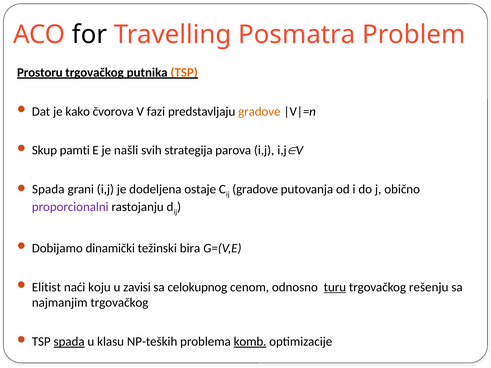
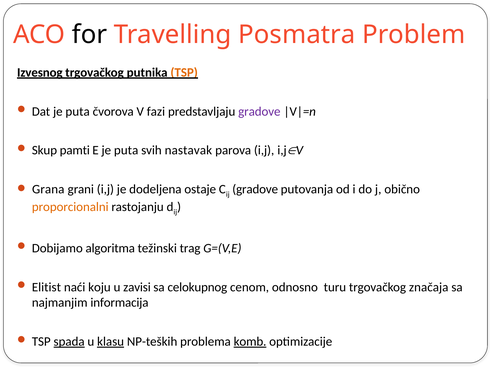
Prostoru: Prostoru -> Izvesnog (40, 72)
Dat je kako: kako -> puta (78, 111)
gradove colour: orange -> purple (259, 111)
E je našli: našli -> puta (126, 150)
strategija: strategija -> nastavak (188, 150)
Spada: Spada -> Grana (48, 189)
proporcionalni colour: purple -> orange (70, 207)
dinamički: dinamički -> algoritma (110, 248)
bira: bira -> trag (190, 248)
turu underline: present -> none (335, 287)
rešenju: rešenju -> značaja (429, 287)
najmanjim trgovačkog: trgovačkog -> informacija (119, 303)
klasu underline: none -> present (111, 342)
